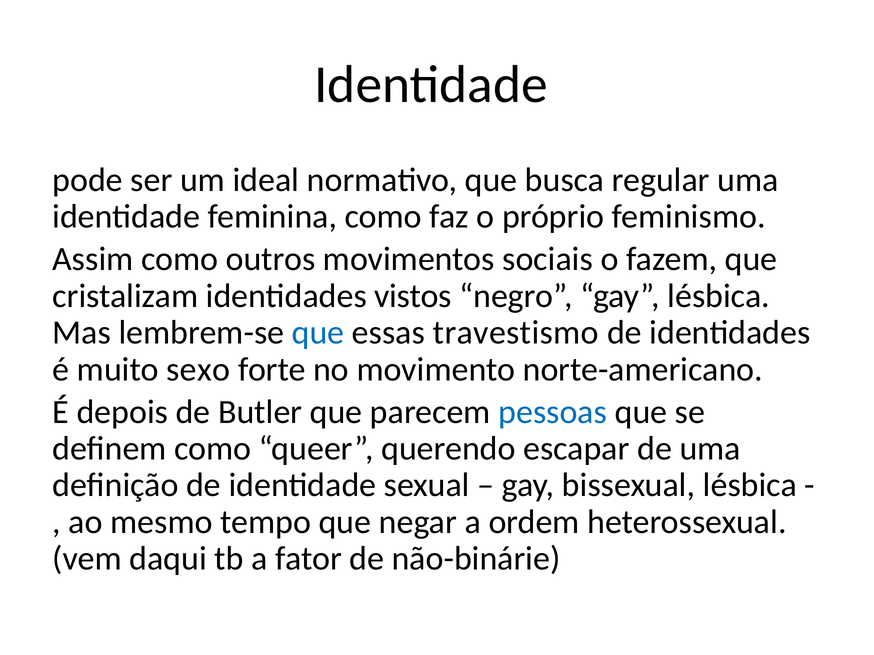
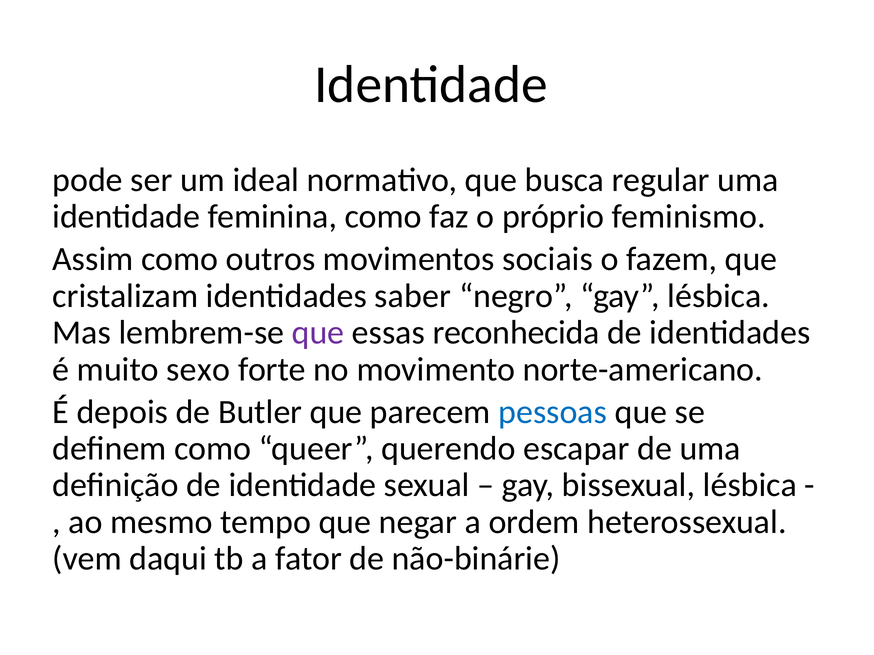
vistos: vistos -> saber (413, 296)
que colour: blue -> purple (318, 333)
travestismo: travestismo -> reconhecida (516, 333)
